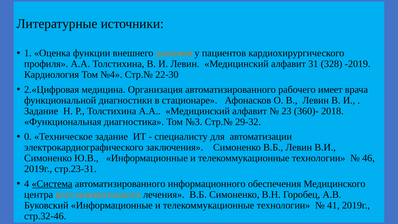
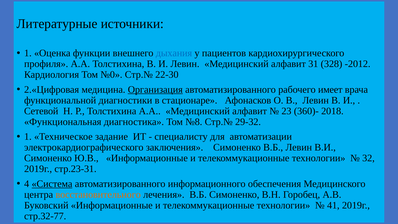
дыхания colour: orange -> blue (174, 53)
-2019: -2019 -> -2012 (358, 64)
№4: №4 -> №0 (111, 75)
Организация underline: none -> present (155, 89)
Задание: Задание -> Сетевой (41, 111)
№3: №3 -> №8 (194, 122)
0: 0 -> 1 (28, 137)
46: 46 -> 32 (368, 158)
стр.32-46: стр.32-46 -> стр.32-77 (45, 216)
